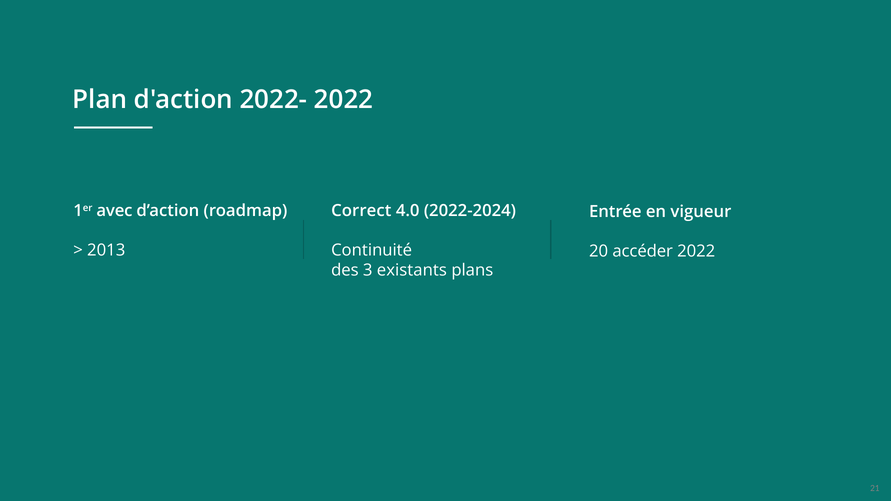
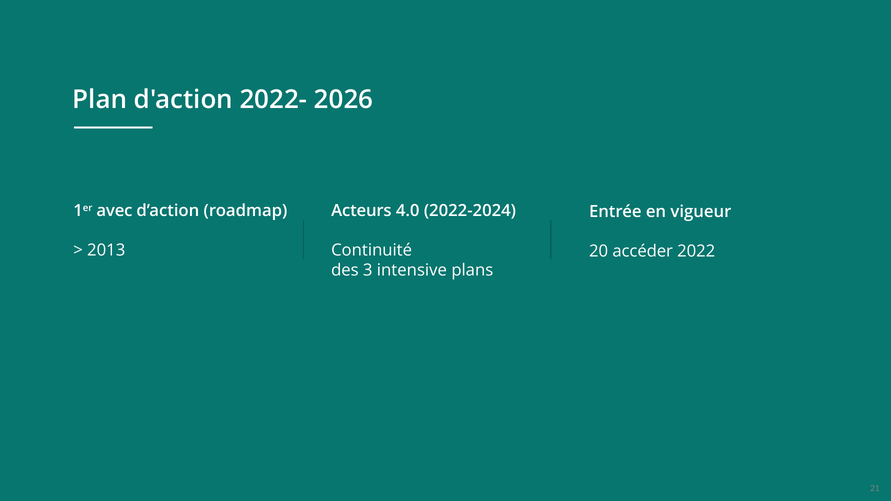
2022- 2022: 2022 -> 2026 (344, 100)
Correct: Correct -> Acteurs (361, 211)
existants: existants -> intensive (412, 270)
